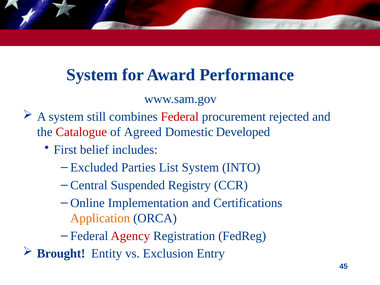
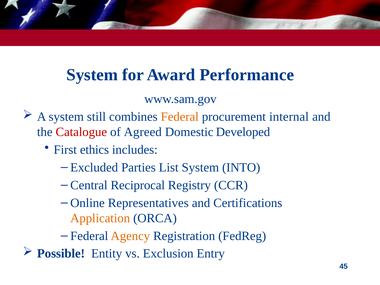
Federal colour: red -> orange (180, 117)
rejected: rejected -> internal (289, 117)
belief: belief -> ethics (94, 150)
Suspended: Suspended -> Reciprocal (138, 185)
Implementation: Implementation -> Representatives (148, 203)
Agency colour: red -> orange (130, 236)
Brought: Brought -> Possible (61, 254)
